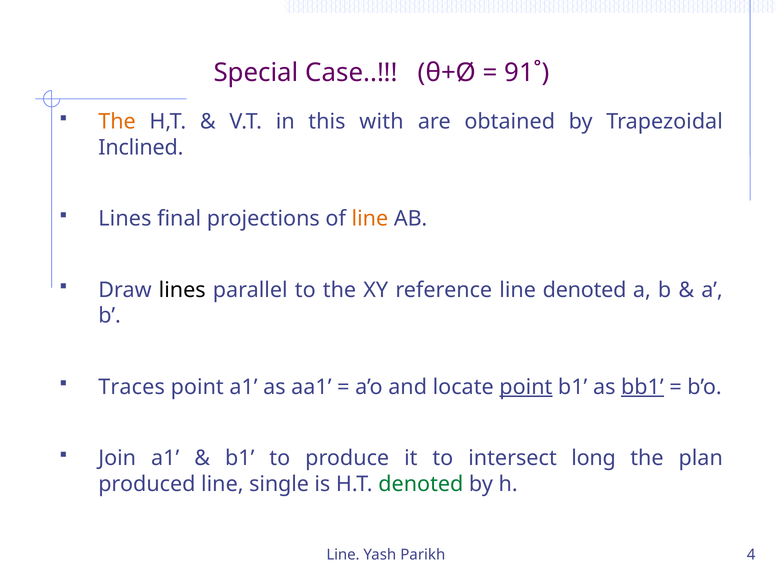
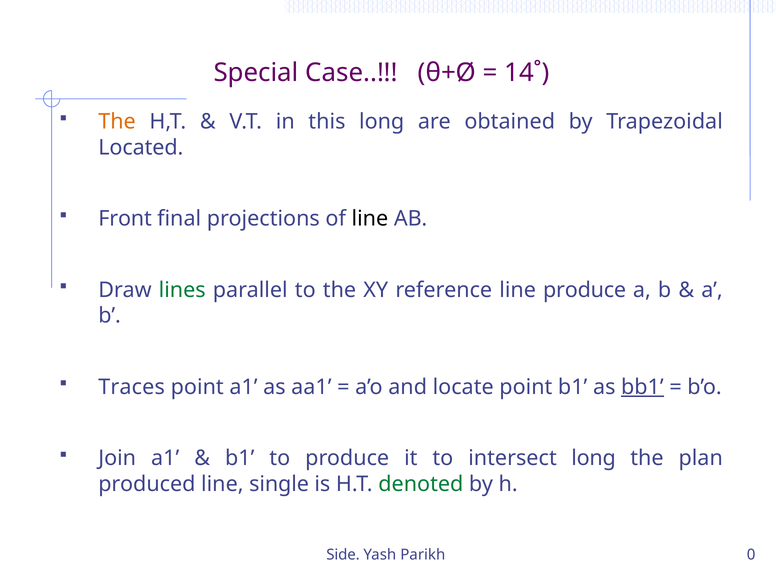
91˚: 91˚ -> 14˚ (527, 73)
this with: with -> long (382, 122)
Inclined: Inclined -> Located (141, 148)
Lines: Lines -> Front (125, 219)
line colour: orange -> black (370, 219)
lines colour: black -> green (182, 290)
line denoted: denoted -> produce (585, 290)
point underline: present -> none (526, 387)
Line: Line -> Side (343, 555)
4: 4 -> 0 (751, 555)
